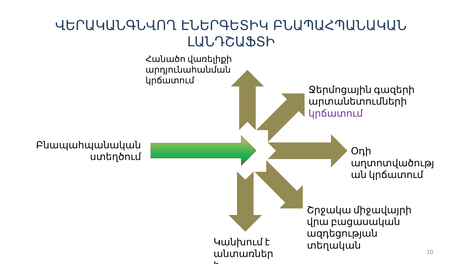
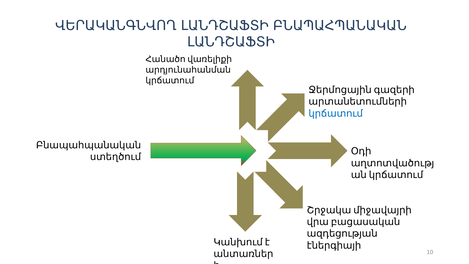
ՎԵՐԱԿԱՆԳՆՎՈՂ ԷՆԵՐԳԵՏԻԿ: ԷՆԵՐԳԵՏԻԿ -> ԼԱՆԴՇԱՖՏԻ (225, 26)
կրճատում colour: purple -> blue (336, 113)
տեղական: տեղական -> էներգիայի (334, 245)
